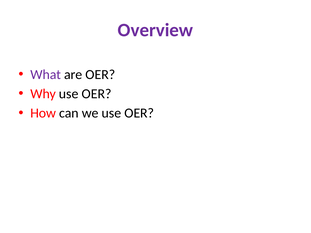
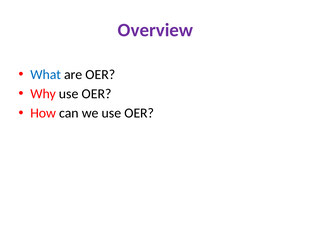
What colour: purple -> blue (46, 75)
